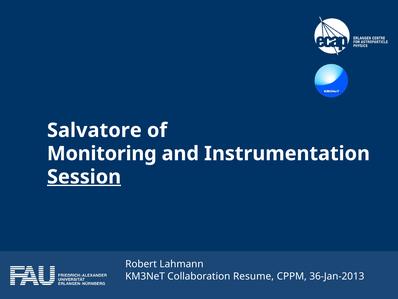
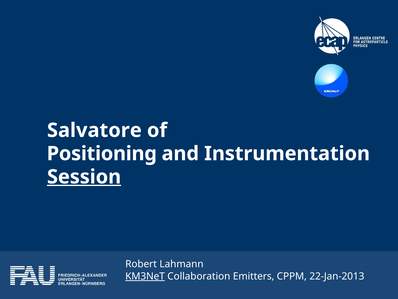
Monitoring: Monitoring -> Positioning (102, 153)
KM3NeT underline: none -> present (145, 276)
Resume: Resume -> Emitters (254, 276)
36-Jan-2013: 36-Jan-2013 -> 22-Jan-2013 (337, 276)
